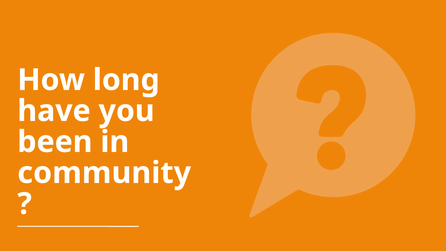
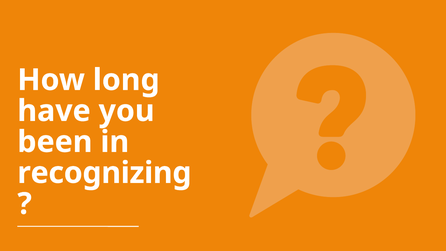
community: community -> recognizing (104, 173)
